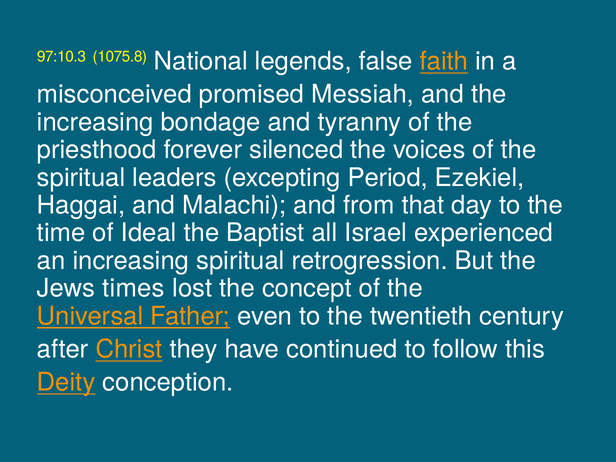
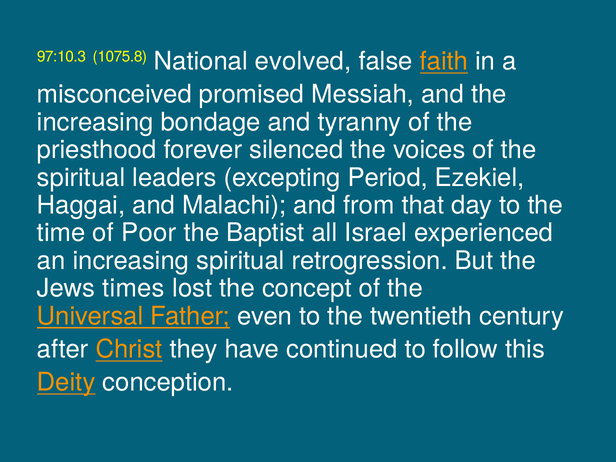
legends: legends -> evolved (303, 61)
Ideal: Ideal -> Poor (149, 233)
